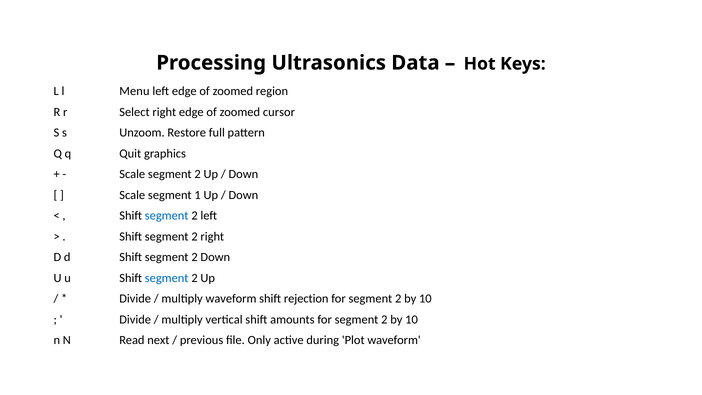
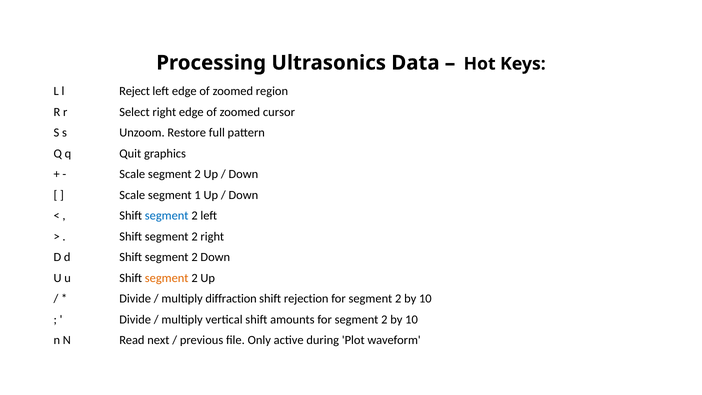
Menu: Menu -> Reject (135, 91)
segment colour: blue -> orange (167, 278)
multiply waveform: waveform -> diffraction (231, 299)
